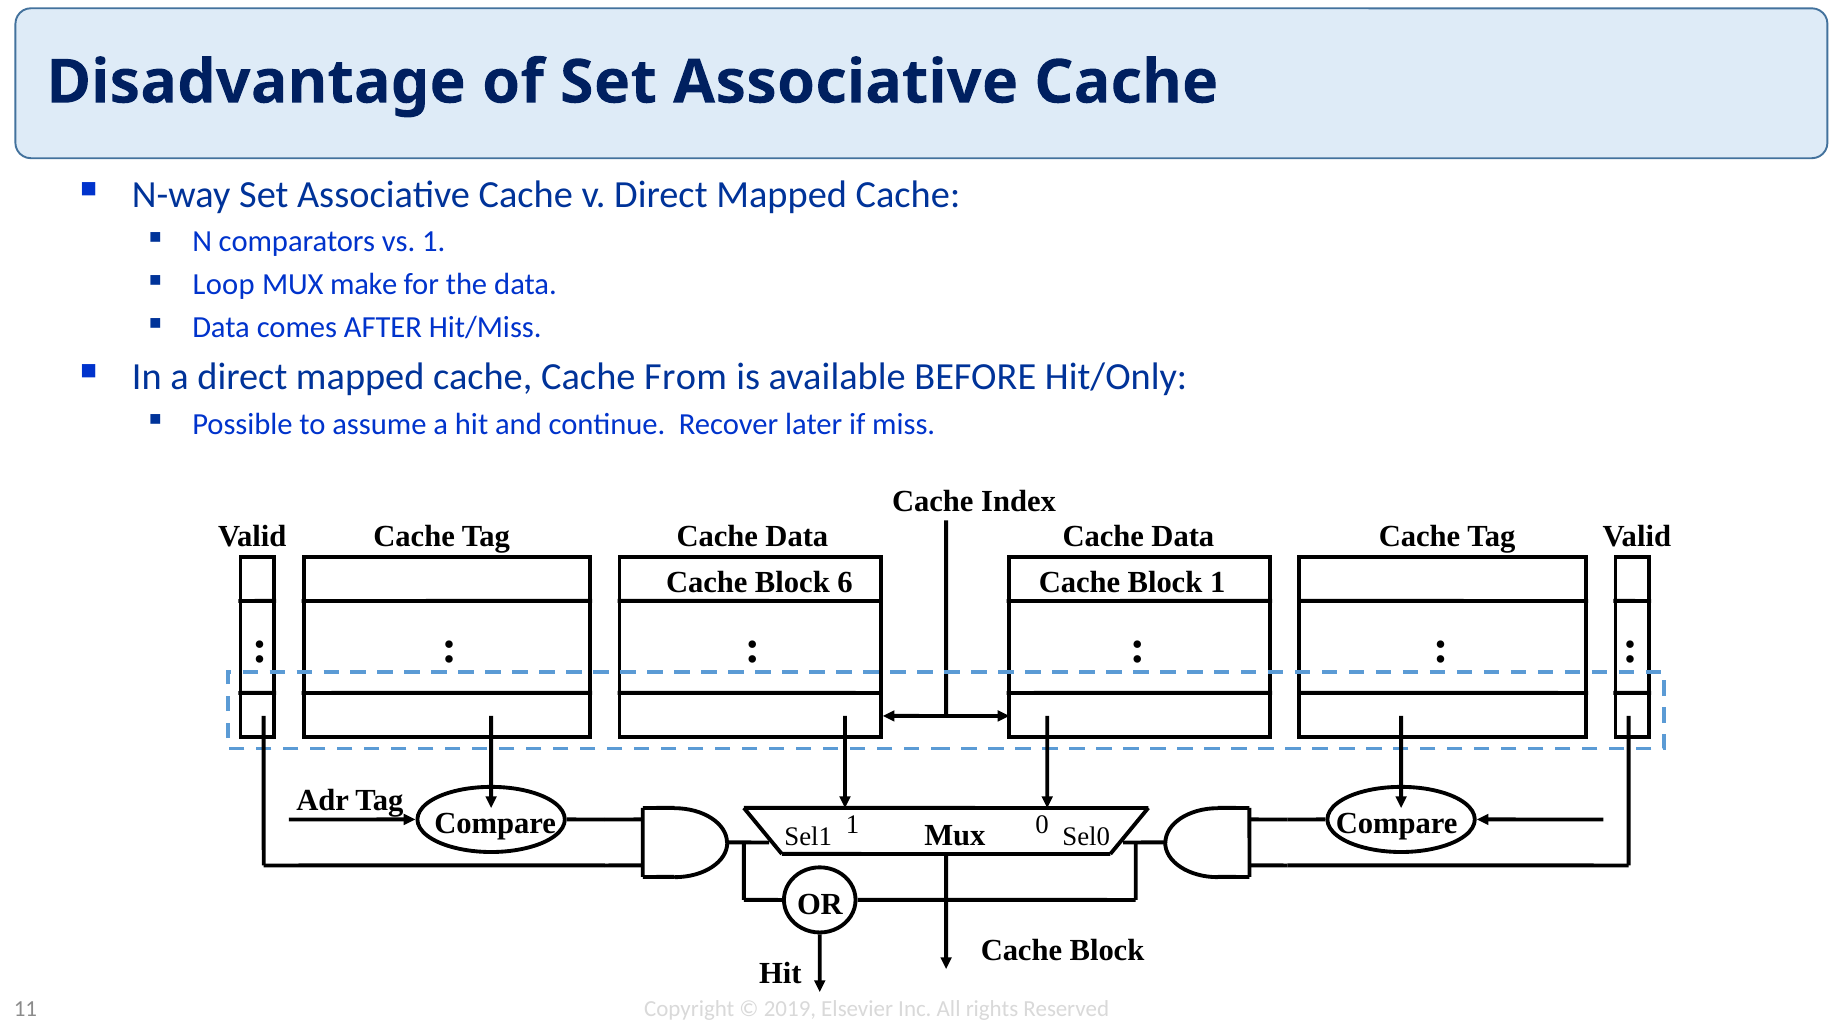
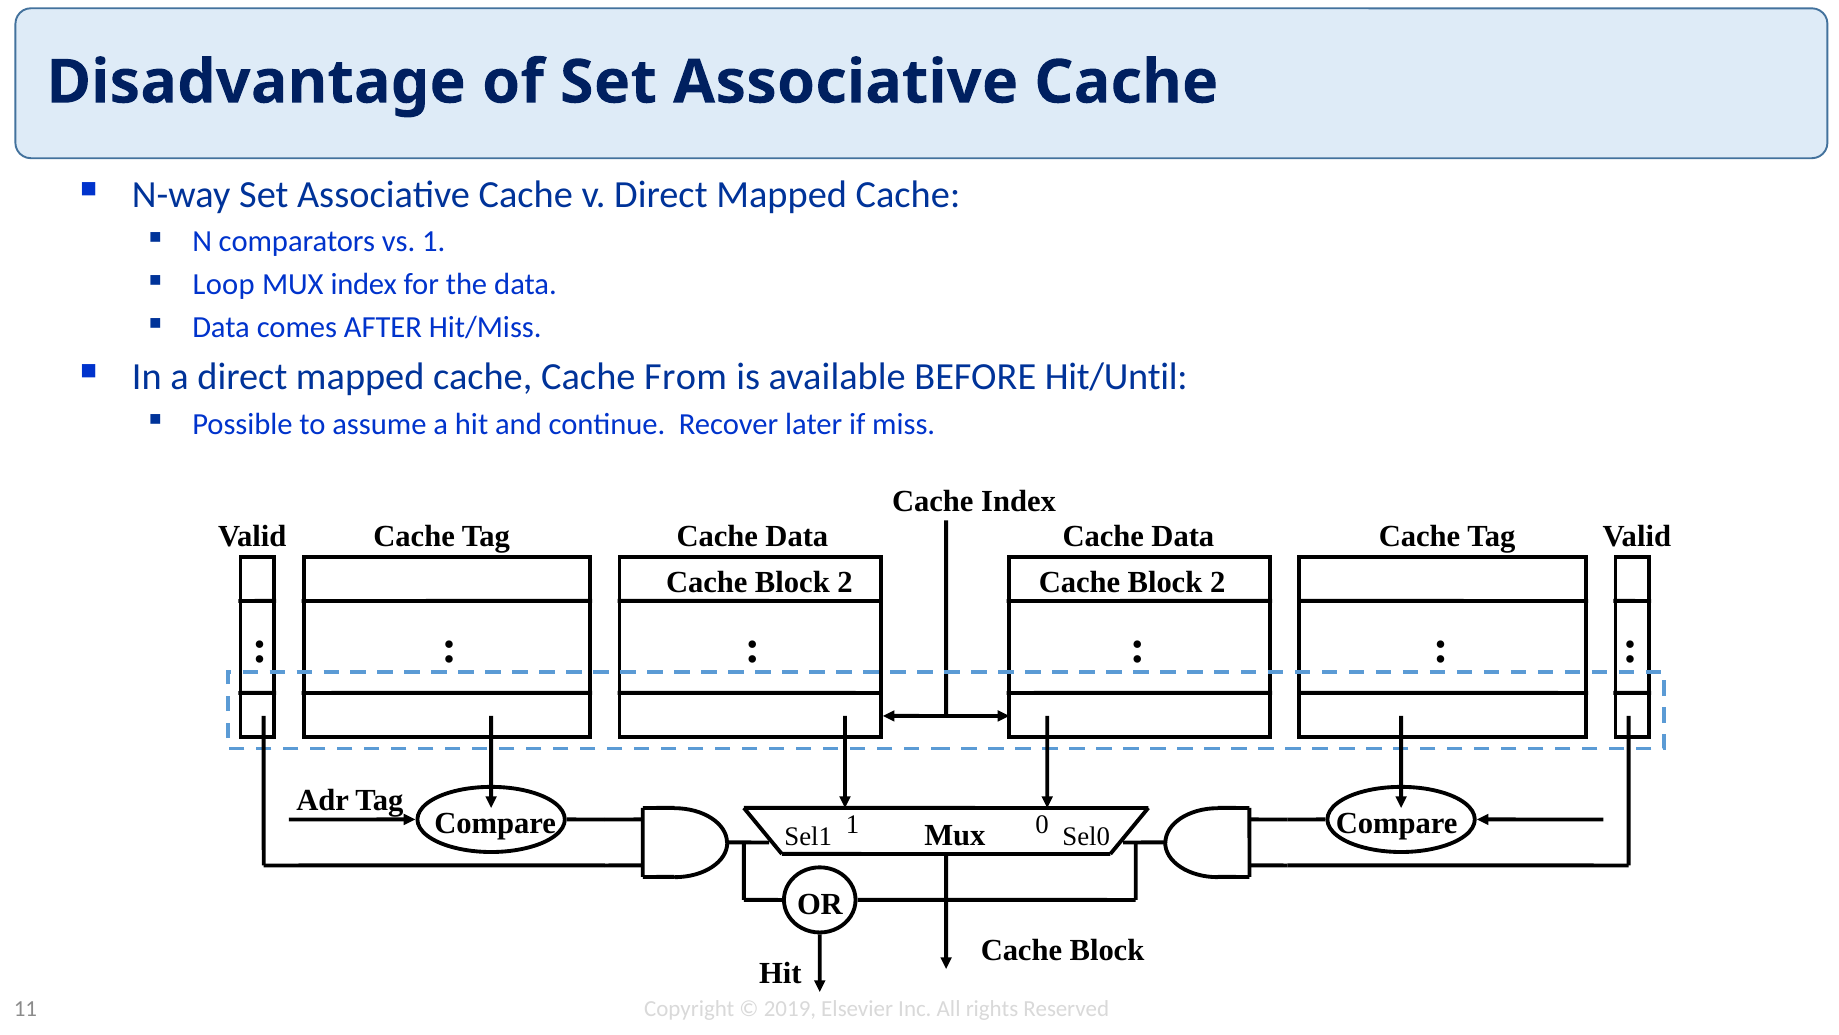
MUX make: make -> index (364, 284)
Hit/Only: Hit/Only -> Hit/Until (1116, 377)
6: 6 -> 2 (845, 582)
1: 1 -> 2 (1218, 582)
